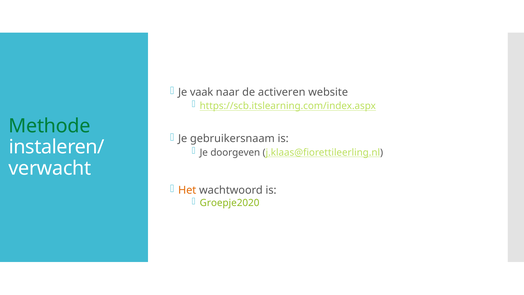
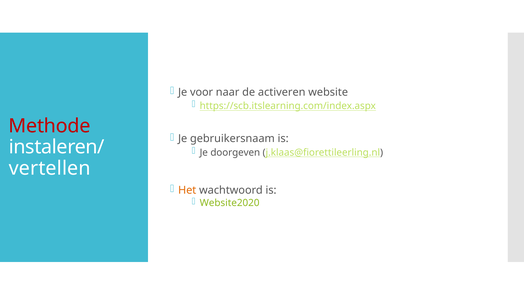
vaak: vaak -> voor (202, 92)
Methode colour: green -> red (50, 126)
verwacht: verwacht -> vertellen (50, 168)
Groepje2020: Groepje2020 -> Website2020 (230, 203)
